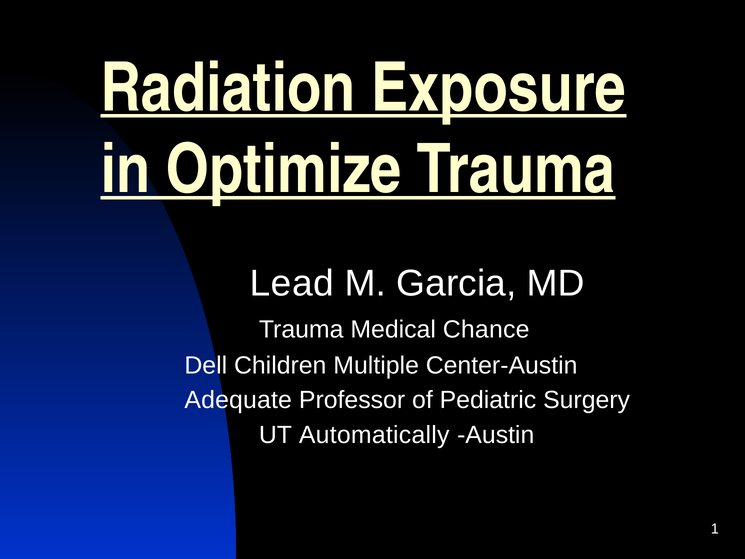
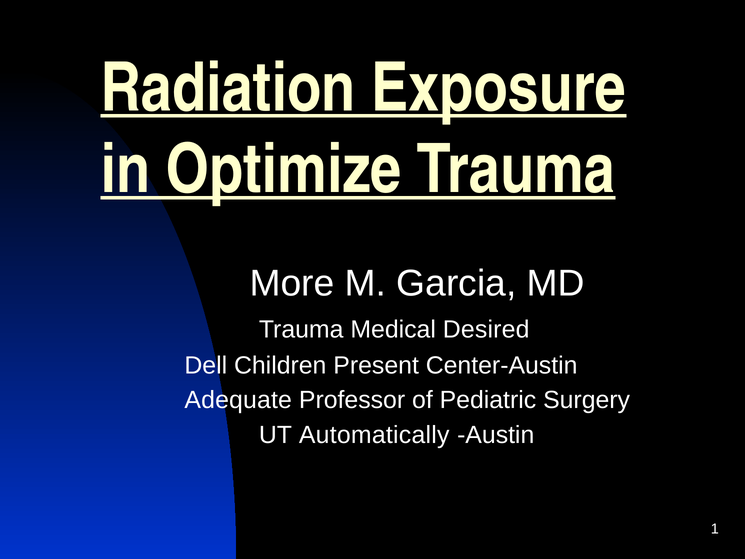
Lead: Lead -> More (292, 283)
Chance: Chance -> Desired (486, 330)
Multiple: Multiple -> Present (376, 365)
